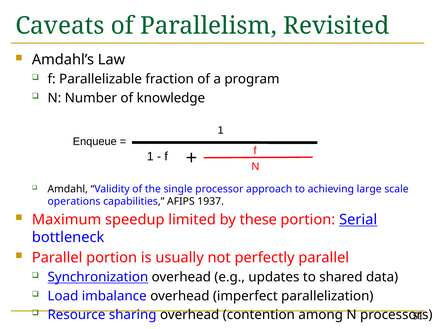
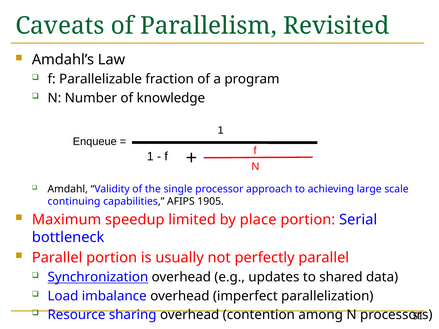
operations: operations -> continuing (74, 202)
1937: 1937 -> 1905 (211, 202)
these: these -> place (258, 220)
Serial underline: present -> none (358, 220)
